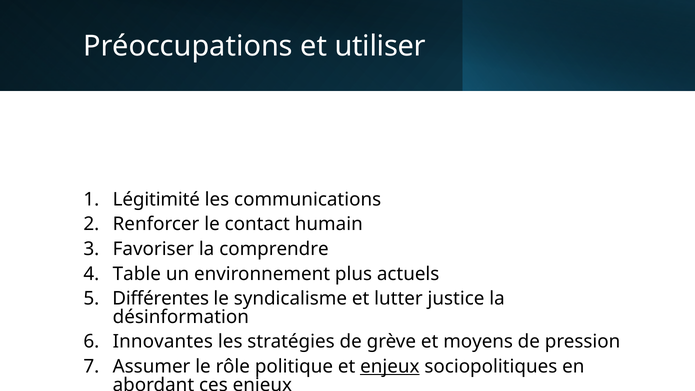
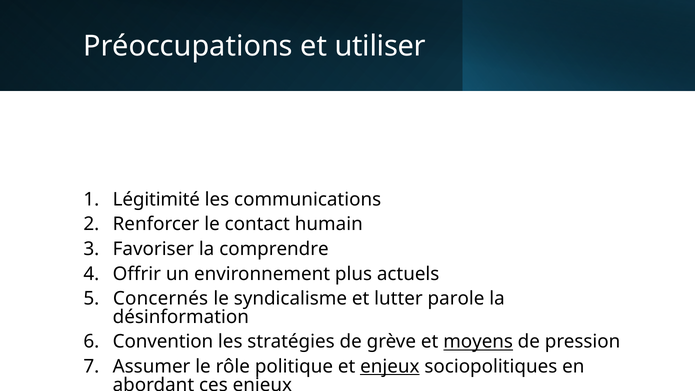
Table: Table -> Offrir (137, 274)
Différentes: Différentes -> Concernés (161, 299)
justice: justice -> parole (456, 299)
Innovantes: Innovantes -> Convention (163, 342)
moyens underline: none -> present (478, 342)
